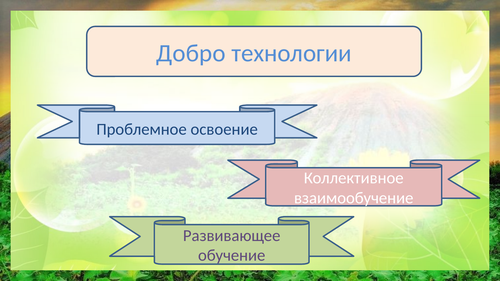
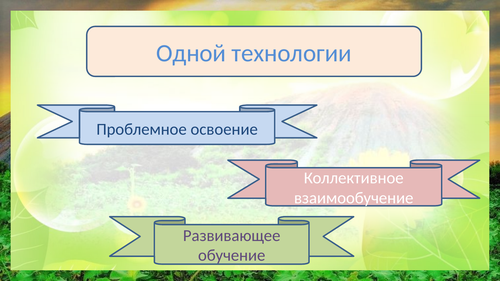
Добро: Добро -> Одной (191, 53)
